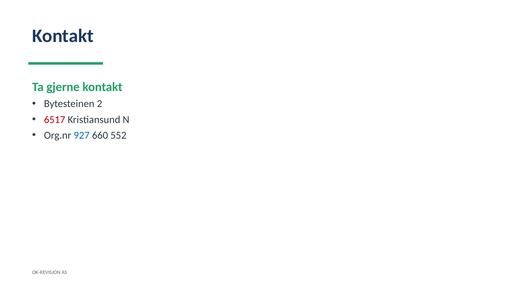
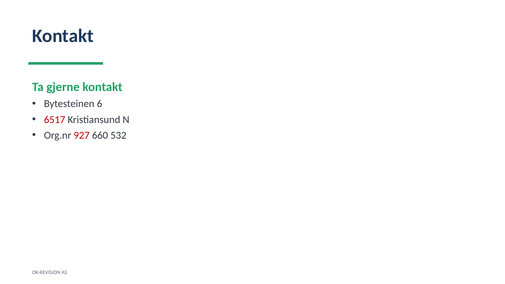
2: 2 -> 6 (100, 104)
927 colour: blue -> red (82, 135)
552: 552 -> 532 (118, 135)
